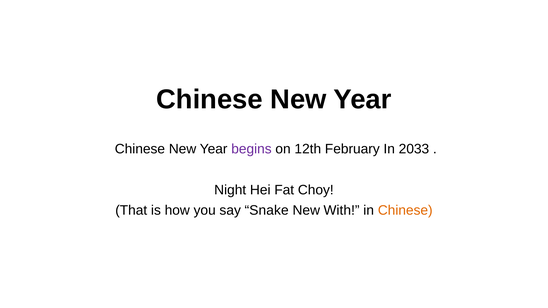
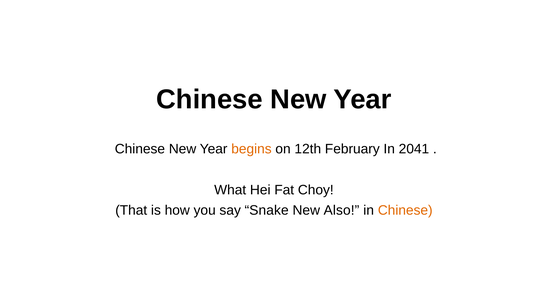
begins colour: purple -> orange (251, 149)
2033: 2033 -> 2041 (414, 149)
Night: Night -> What (230, 190)
With: With -> Also (341, 210)
